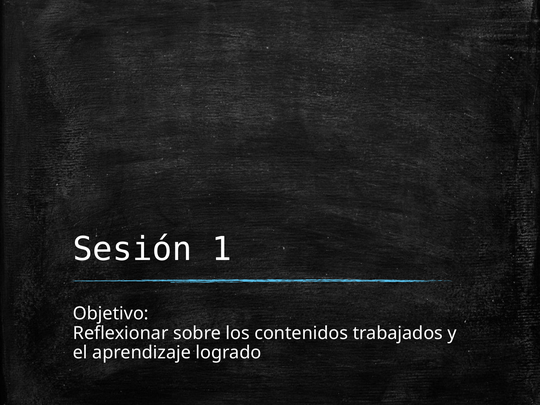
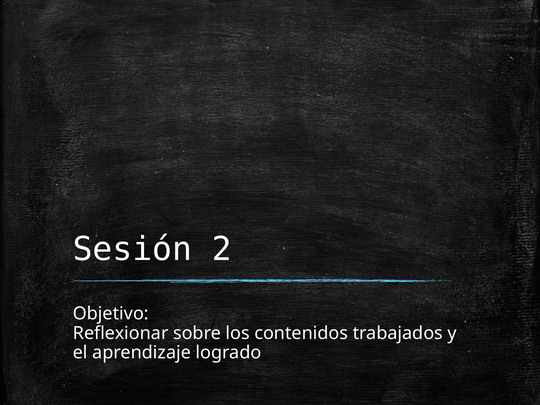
1: 1 -> 2 (222, 249)
